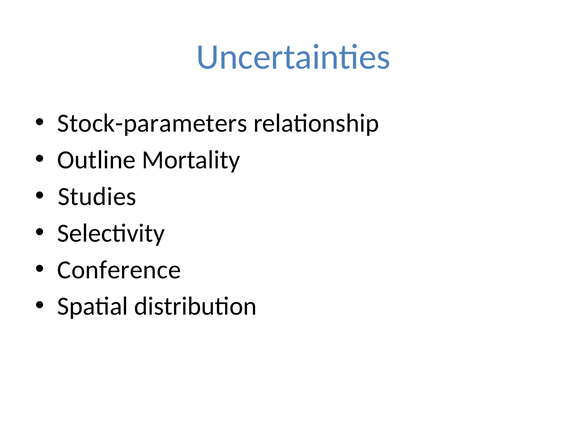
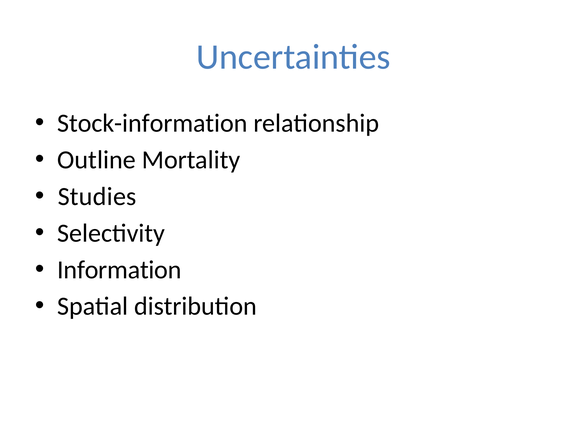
Stock-parameters: Stock-parameters -> Stock-information (152, 123)
Conference: Conference -> Information (119, 269)
